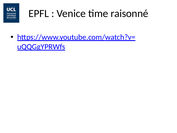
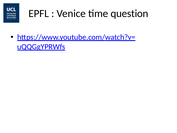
raisonné: raisonné -> question (130, 13)
